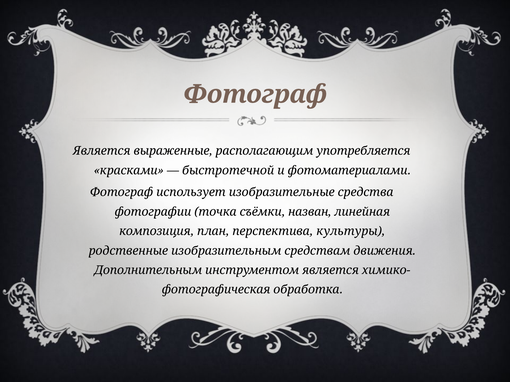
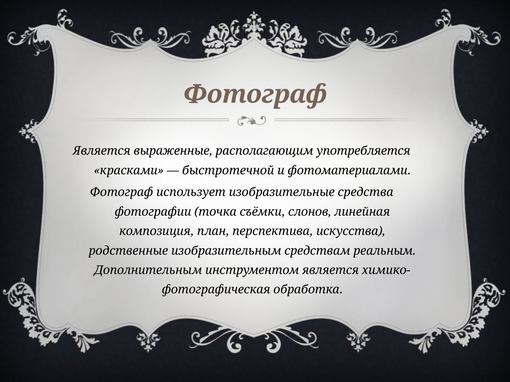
назван: назван -> слонов (310, 212)
культуры: культуры -> искусства (351, 232)
движения: движения -> реальным (385, 251)
